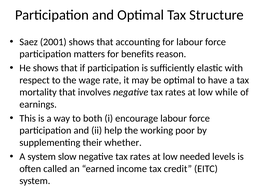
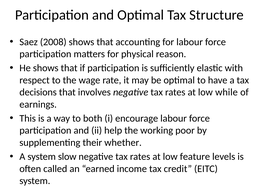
2001: 2001 -> 2008 (53, 42)
benefits: benefits -> physical (137, 54)
mortality: mortality -> decisions (38, 92)
needed: needed -> feature (195, 157)
